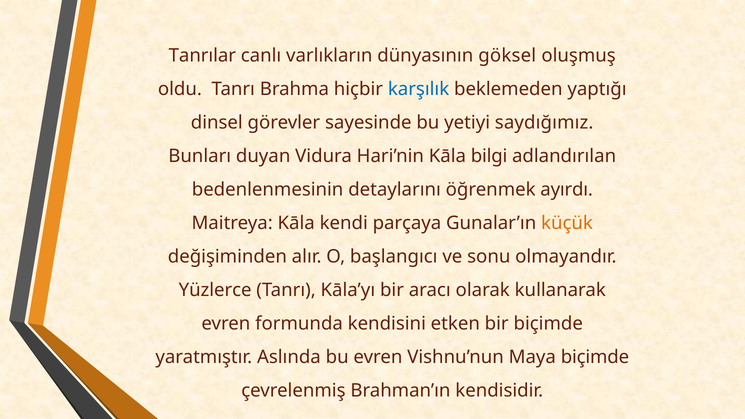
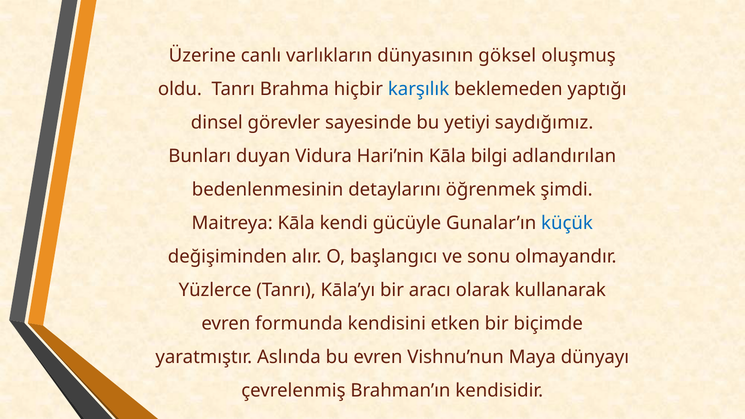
Tanrılar: Tanrılar -> Üzerine (202, 56)
ayırdı: ayırdı -> şimdi (567, 190)
parçaya: parçaya -> gücüyle (407, 223)
küçük colour: orange -> blue (567, 223)
Maya biçimde: biçimde -> dünyayı (595, 357)
